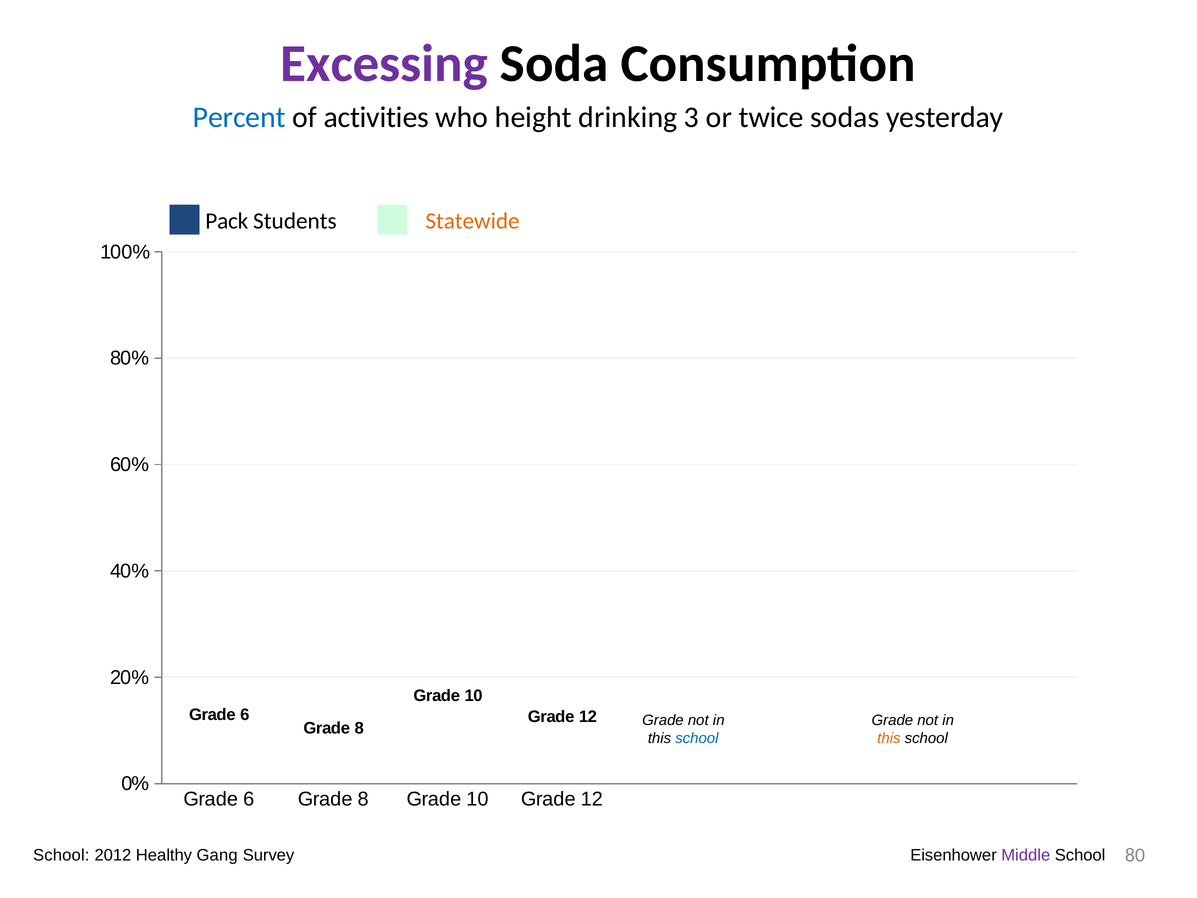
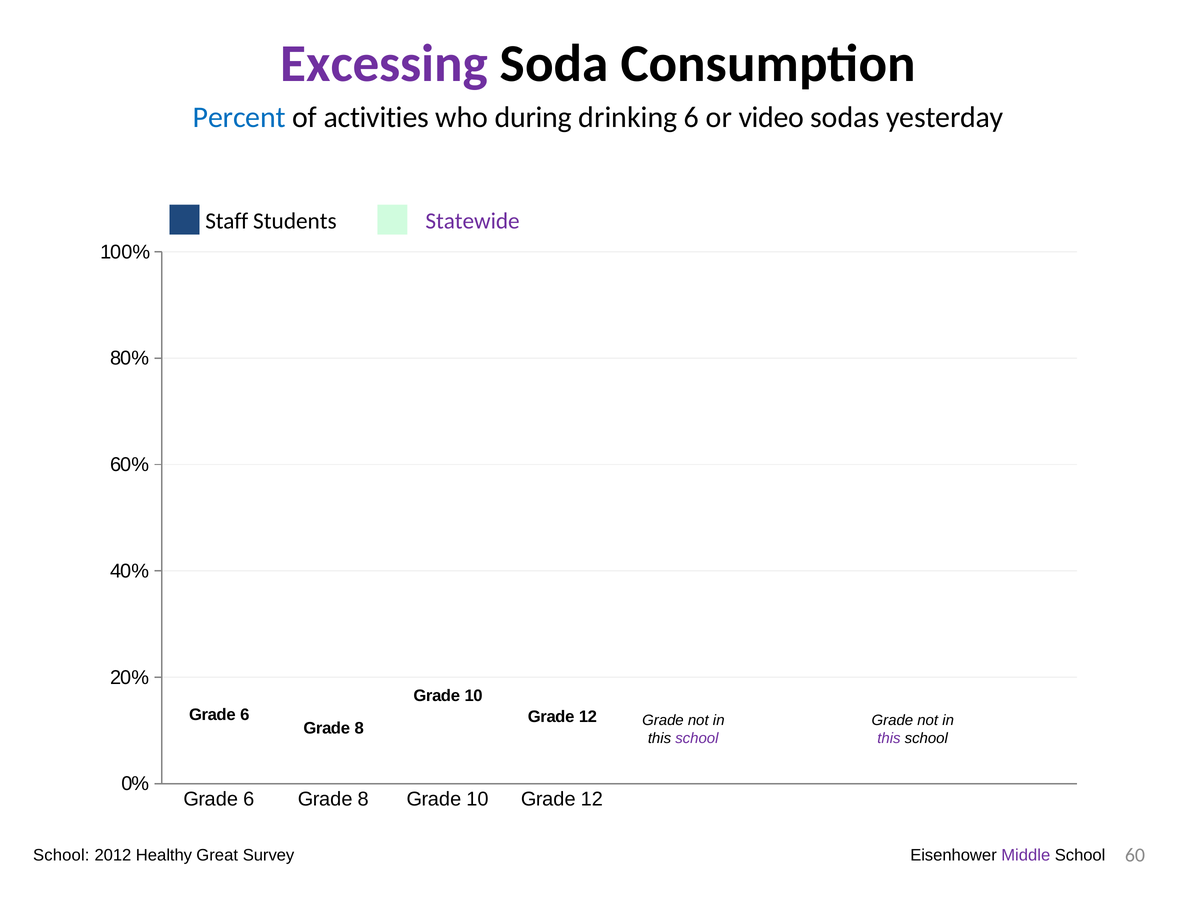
height: height -> during (533, 117)
drinking 3: 3 -> 6 (692, 117)
twice: twice -> video (771, 117)
Pack: Pack -> Staff (227, 221)
Statewide colour: orange -> purple (473, 221)
school colour: blue -> purple (697, 738)
this colour: orange -> purple (889, 738)
Gang: Gang -> Great (217, 855)
80: 80 -> 60 (1135, 855)
